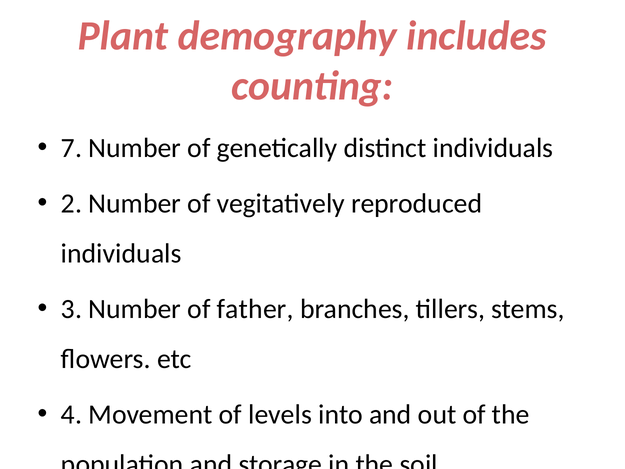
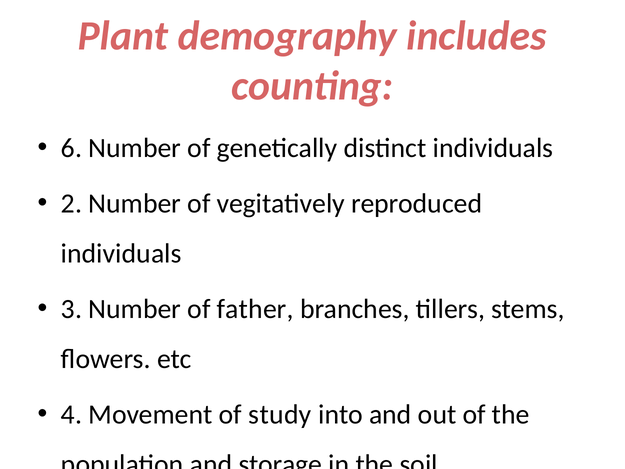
7: 7 -> 6 (71, 148)
levels: levels -> study (280, 414)
